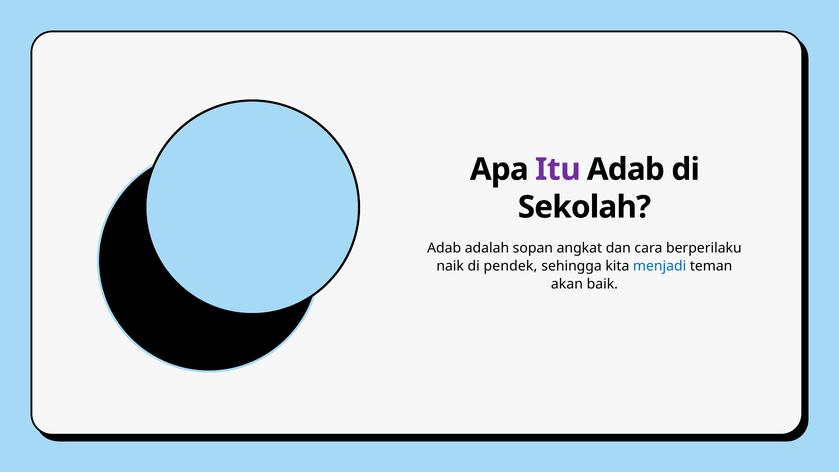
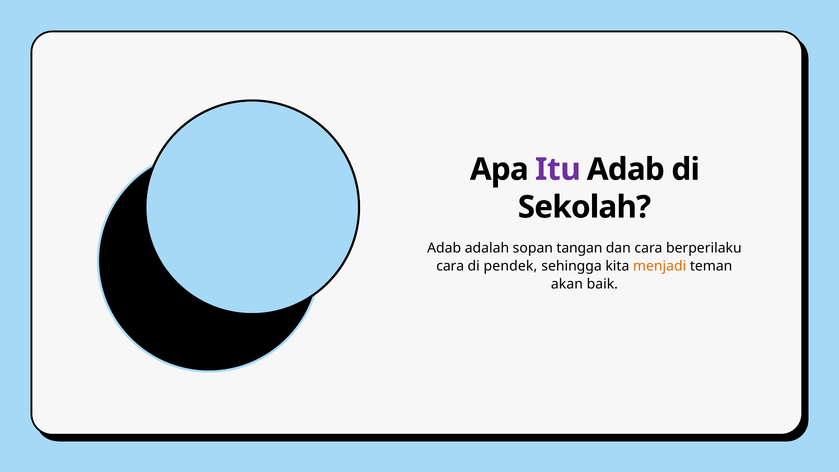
angkat: angkat -> tangan (579, 248)
naik: naik -> cara (450, 266)
menjadi colour: blue -> orange (660, 266)
